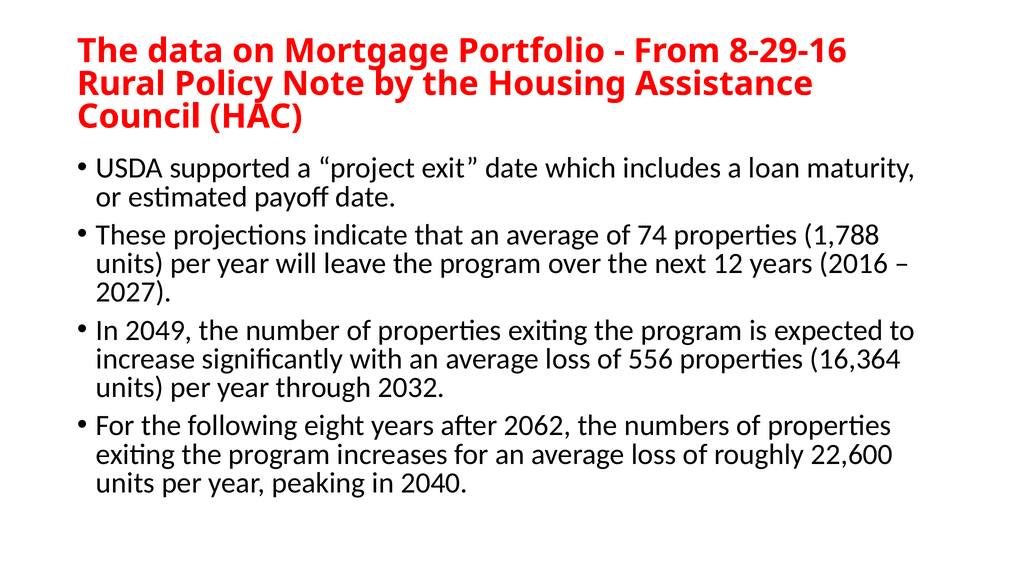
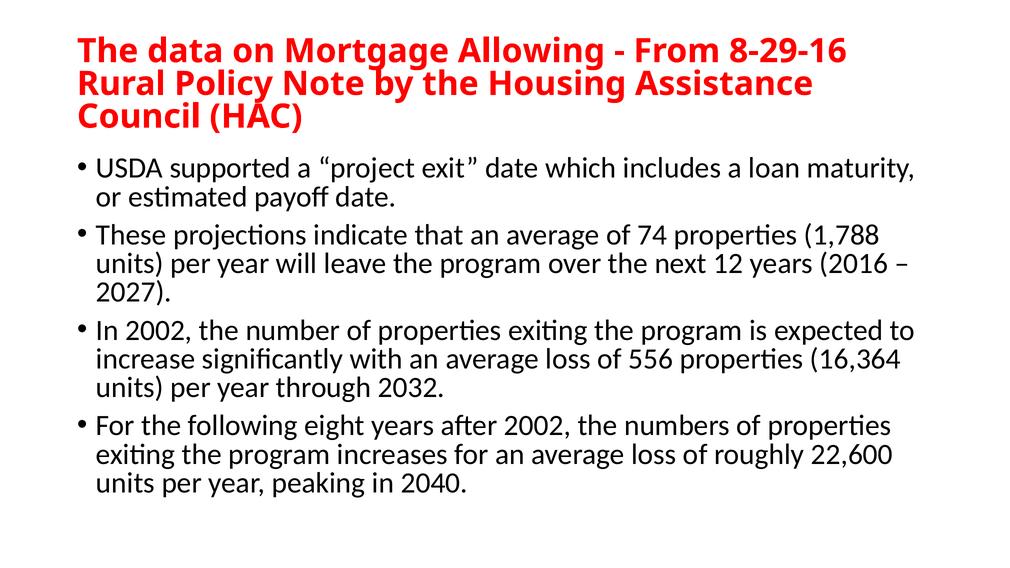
Portfolio: Portfolio -> Allowing (531, 51)
In 2049: 2049 -> 2002 (159, 330)
after 2062: 2062 -> 2002 (537, 426)
